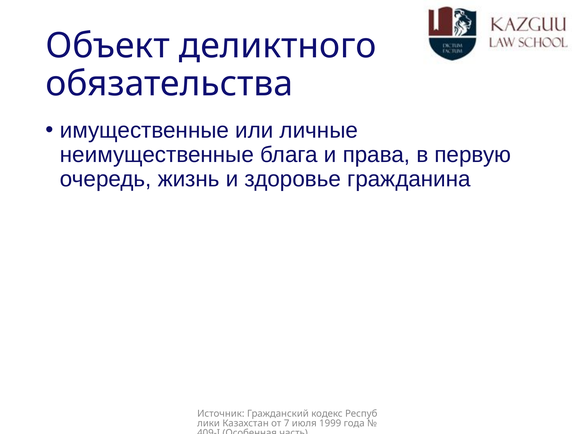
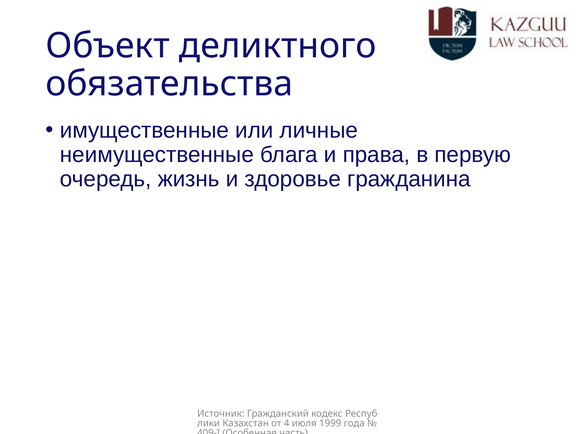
7: 7 -> 4 (287, 423)
